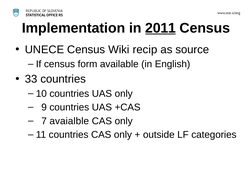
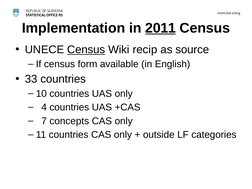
Census underline: none -> present (86, 50)
9: 9 -> 4 (44, 107)
avaialble: avaialble -> concepts (69, 121)
